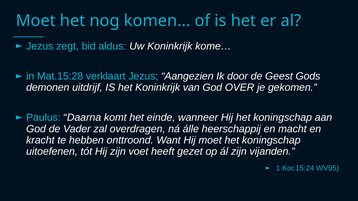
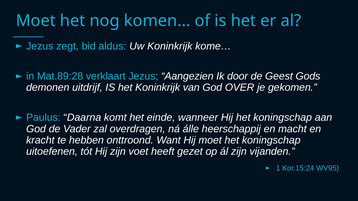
Mat.15:28: Mat.15:28 -> Mat.89:28 (60, 76)
